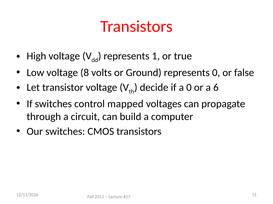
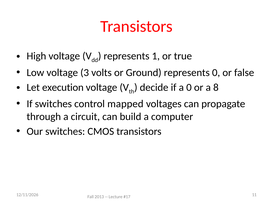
8: 8 -> 3 (85, 73)
transistor: transistor -> execution (63, 88)
6: 6 -> 8 (216, 88)
